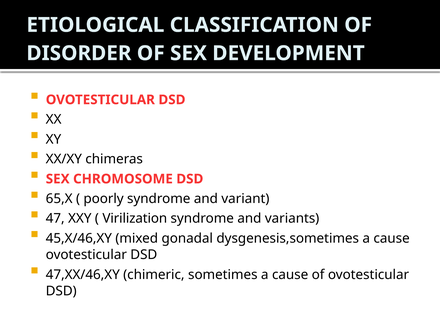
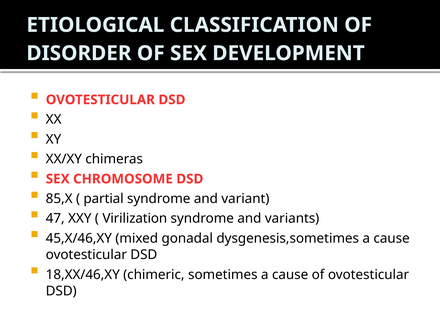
65,X: 65,X -> 85,X (59, 199)
poorly: poorly -> partial (104, 199)
47,XX/46,XY: 47,XX/46,XY -> 18,XX/46,XY (83, 275)
